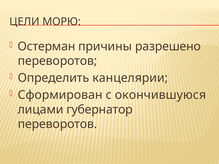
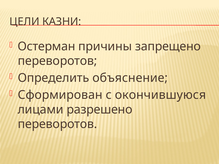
МОРЮ: МОРЮ -> КАЗНИ (62, 22)
разрешено: разрешено -> запрещено (168, 46)
канцелярии: канцелярии -> объяснение (130, 78)
губернатор: губернатор -> разрешено (100, 110)
